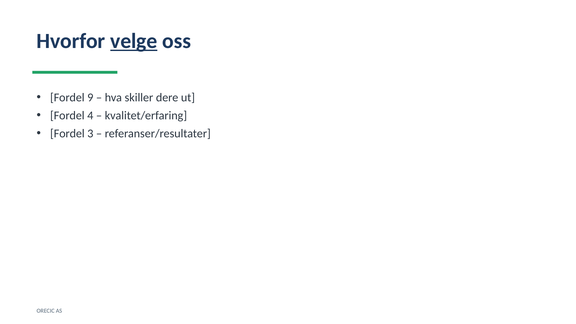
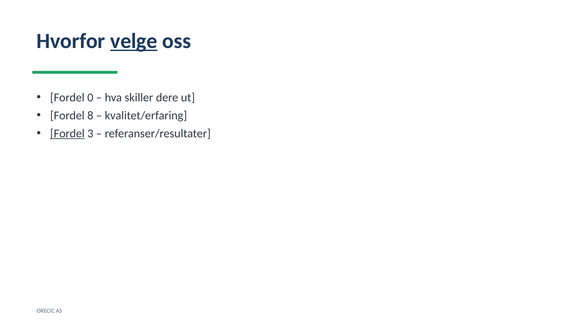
9: 9 -> 0 (90, 98)
4: 4 -> 8 (90, 116)
Fordel underline: none -> present (67, 134)
